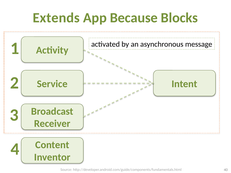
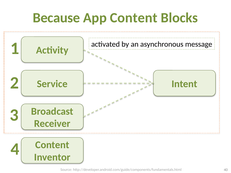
Extends: Extends -> Because (56, 18)
App Because: Because -> Content (134, 18)
